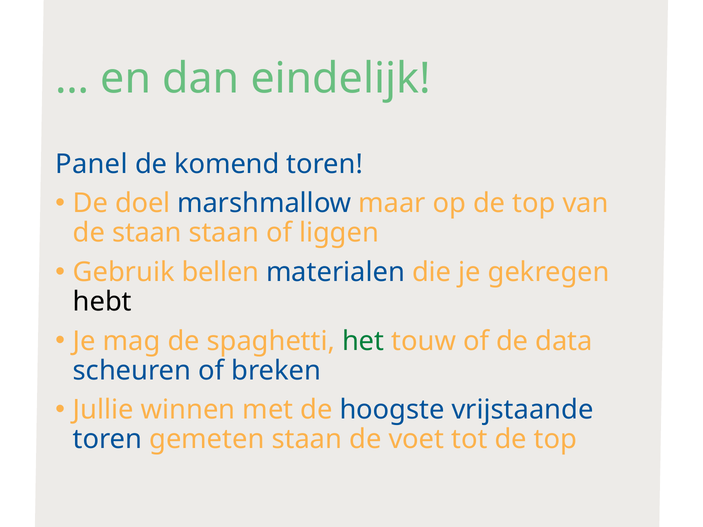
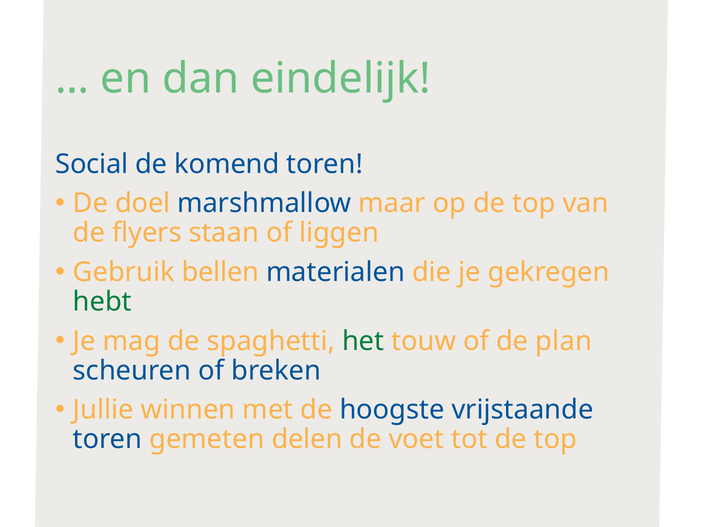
Panel: Panel -> Social (92, 164)
de staan: staan -> flyers (147, 233)
hebt colour: black -> green (102, 302)
data: data -> plan (564, 341)
gemeten staan: staan -> delen (307, 440)
